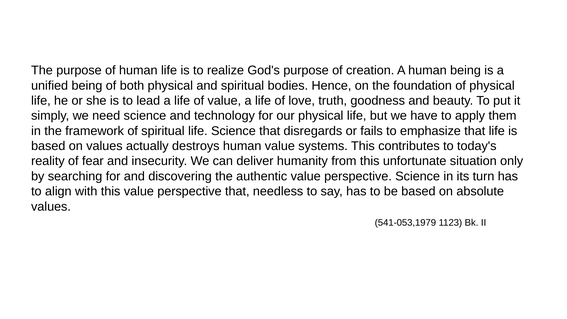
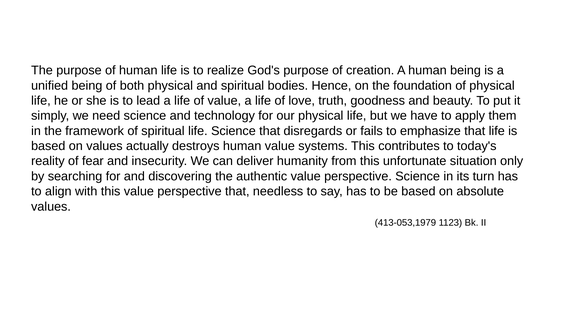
541-053,1979: 541-053,1979 -> 413-053,1979 (405, 223)
